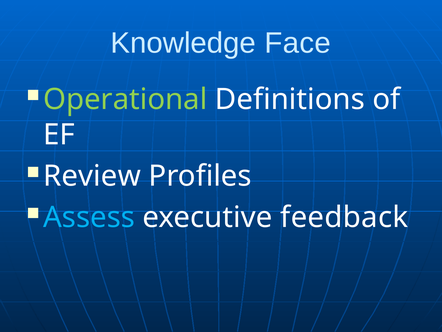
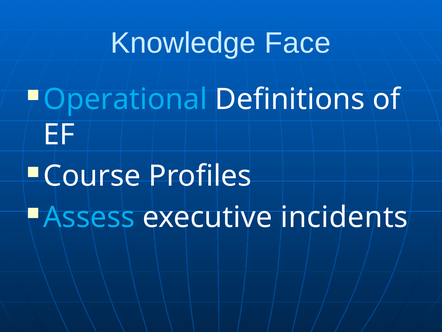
Operational colour: light green -> light blue (125, 99)
Review: Review -> Course (92, 176)
feedback: feedback -> incidents (344, 217)
